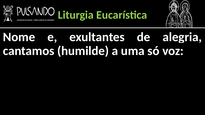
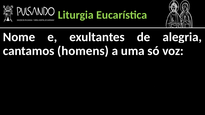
humilde: humilde -> homens (83, 51)
